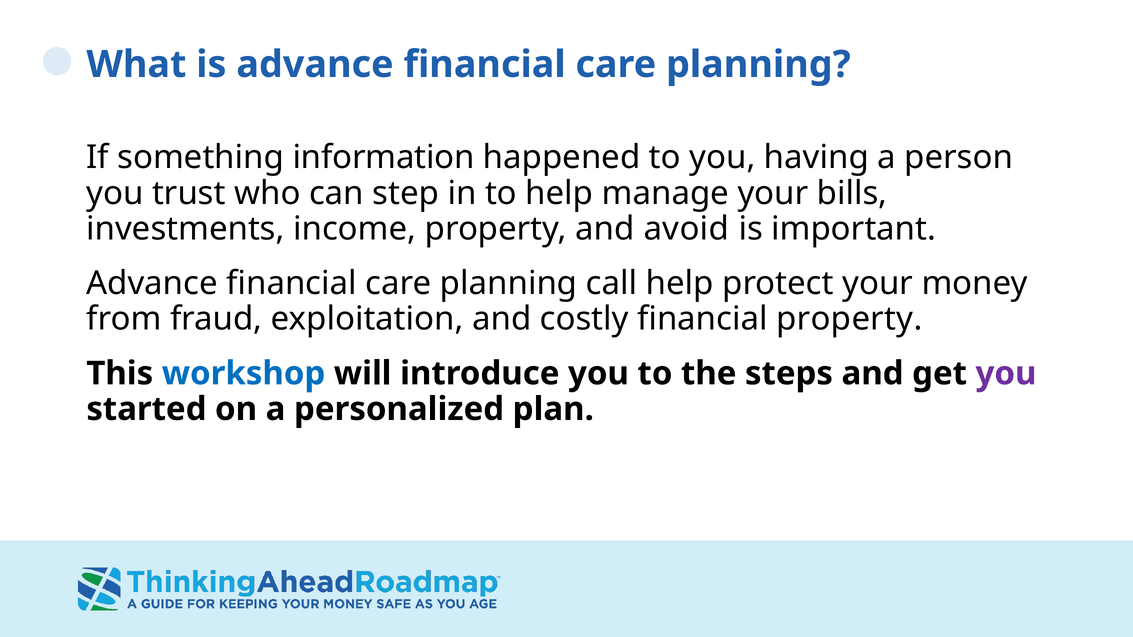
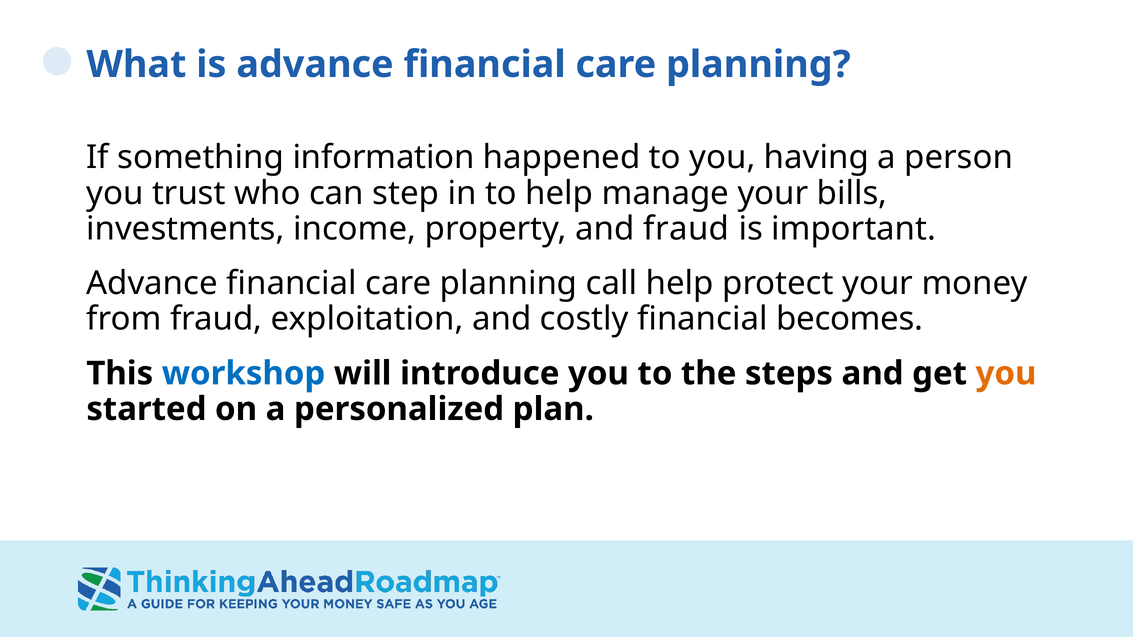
and avoid: avoid -> fraud (686, 229)
financial property: property -> becomes (850, 319)
you colour: purple -> orange (1006, 374)
